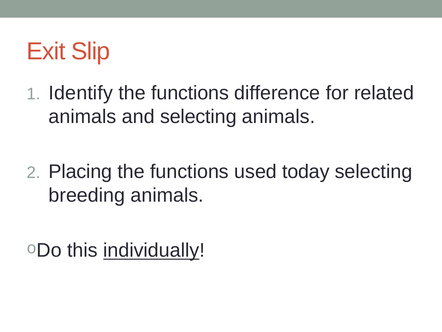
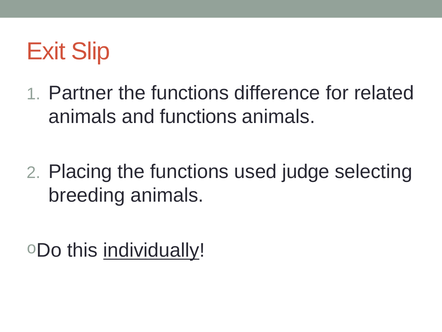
Identify: Identify -> Partner (81, 93)
and selecting: selecting -> functions (198, 116)
today: today -> judge (306, 171)
